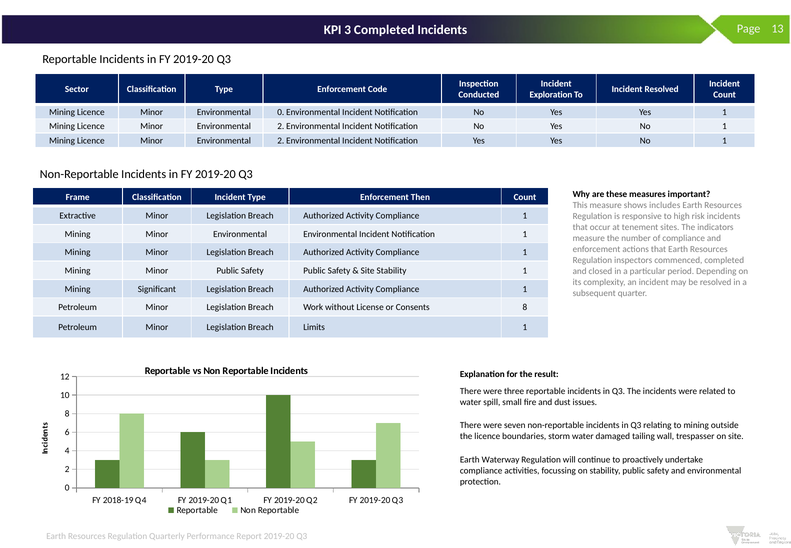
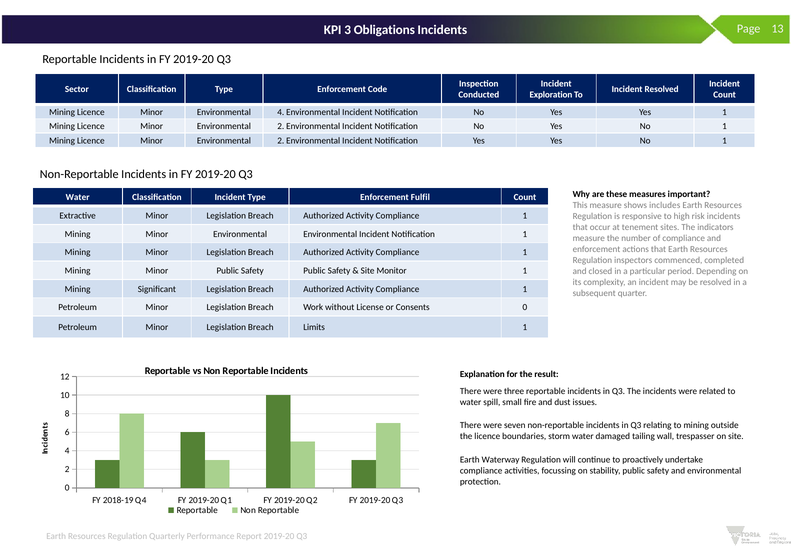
3 Completed: Completed -> Obligations (384, 30)
Environmental 0: 0 -> 4 (281, 112)
Frame: Frame -> Water (78, 197)
Then: Then -> Fulfil (420, 197)
Site Stability: Stability -> Monitor (392, 270)
Consents 8: 8 -> 0 (525, 307)
